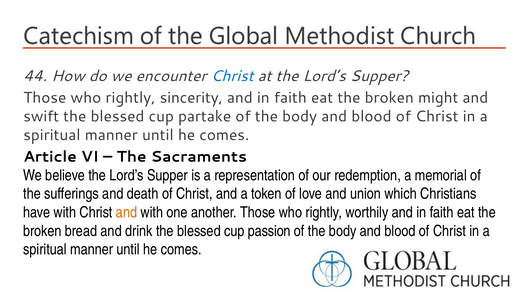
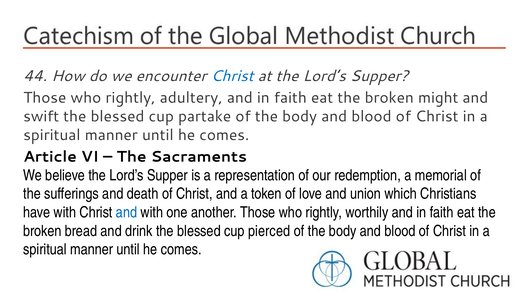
sincerity: sincerity -> adultery (191, 98)
and colour: orange -> blue (127, 212)
passion: passion -> pierced (269, 231)
